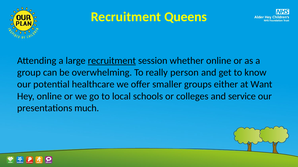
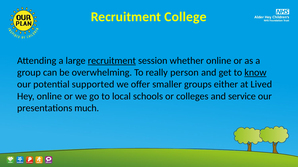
Queens: Queens -> College (186, 17)
know underline: none -> present (255, 73)
healthcare: healthcare -> supported (93, 85)
Want: Want -> Lived (261, 85)
